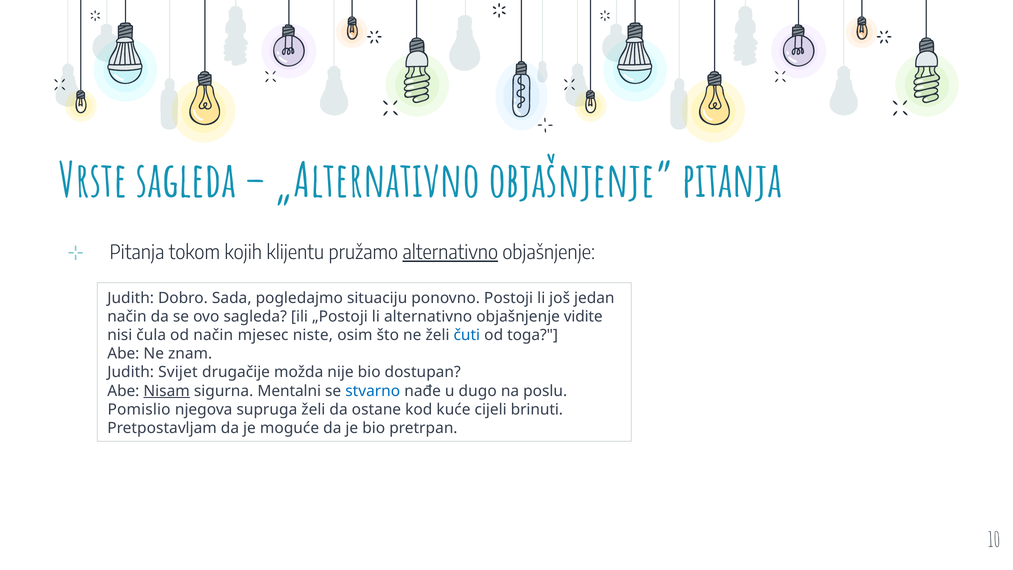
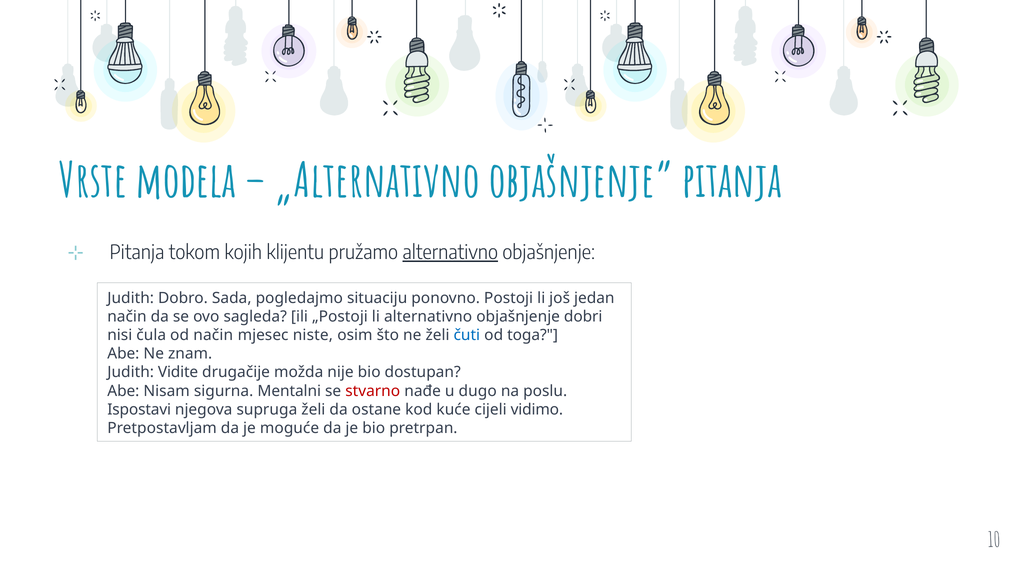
Vrste sagleda: sagleda -> modela (186, 181)
vidite: vidite -> dobri (583, 316)
Svijet: Svijet -> Vidite (178, 372)
Nisam underline: present -> none (167, 391)
stvarno colour: blue -> red (373, 391)
Pomislio: Pomislio -> Ispostavi (139, 409)
brinuti: brinuti -> vidimo (537, 409)
